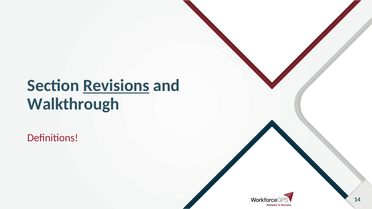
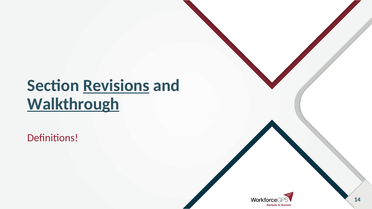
Walkthrough underline: none -> present (73, 104)
